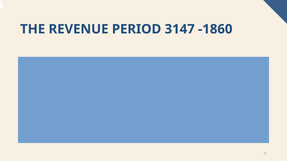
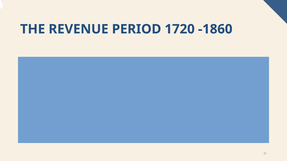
3147: 3147 -> 1720 (180, 29)
